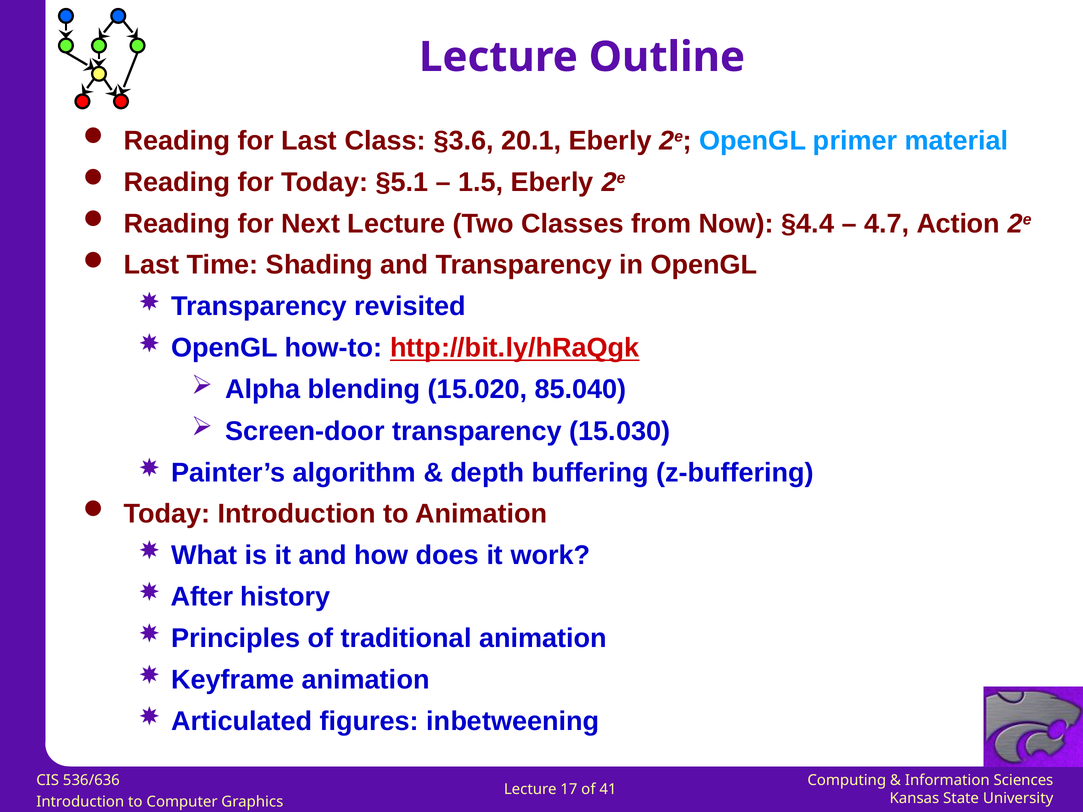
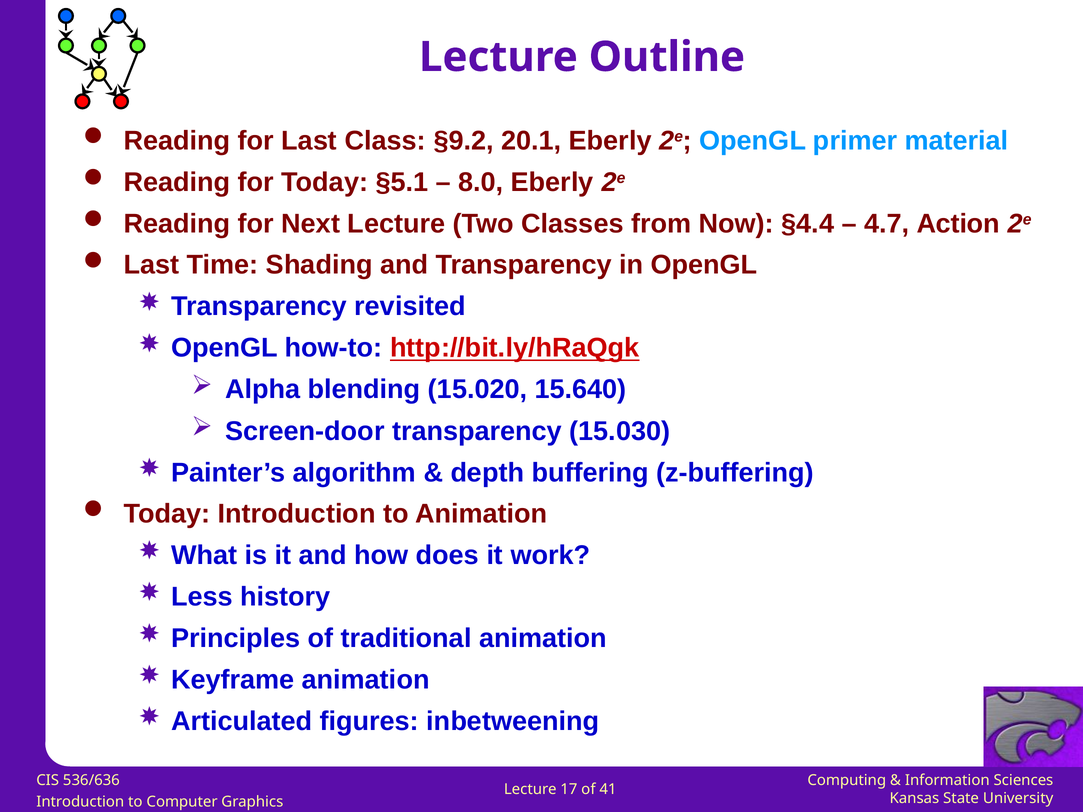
§3.6: §3.6 -> §9.2 (464, 141)
1.5: 1.5 -> 8.0 (481, 182)
85.040: 85.040 -> 15.640 (581, 390)
After: After -> Less (202, 597)
